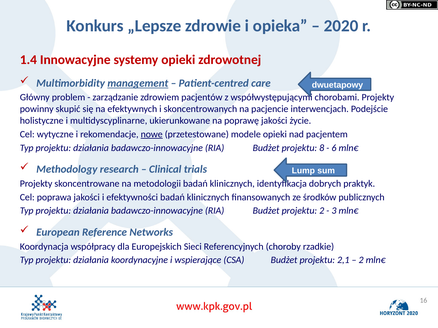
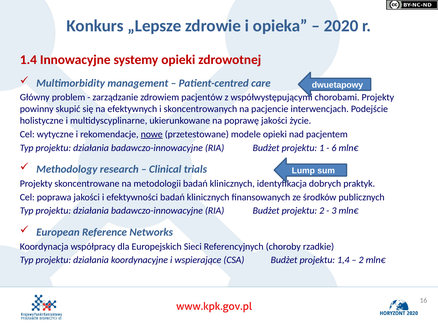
management underline: present -> none (138, 83)
8: 8 -> 1 (322, 148)
2,1: 2,1 -> 1,4 (343, 260)
